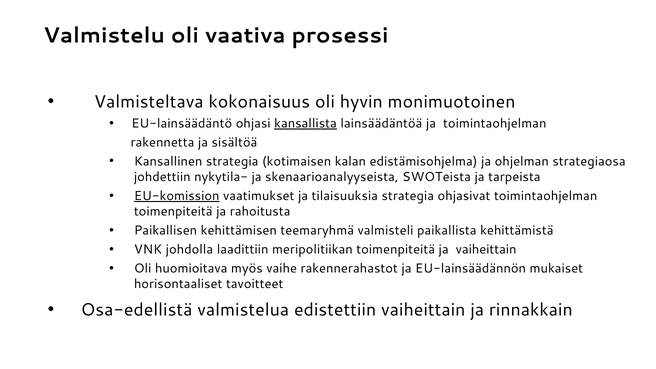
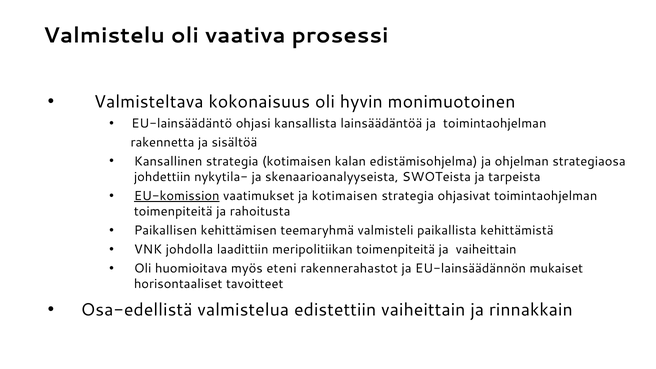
kansallista underline: present -> none (306, 124)
ja tilaisuuksia: tilaisuuksia -> kotimaisen (345, 196)
vaihe: vaihe -> eteni (282, 269)
